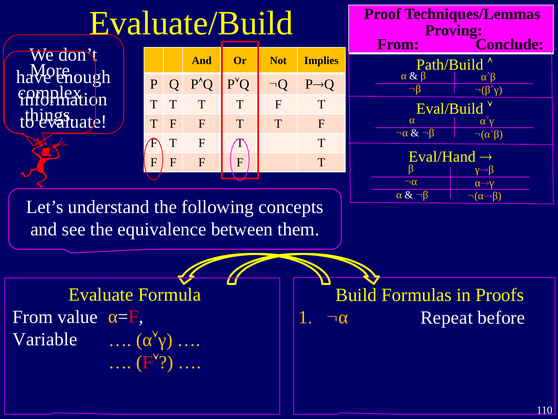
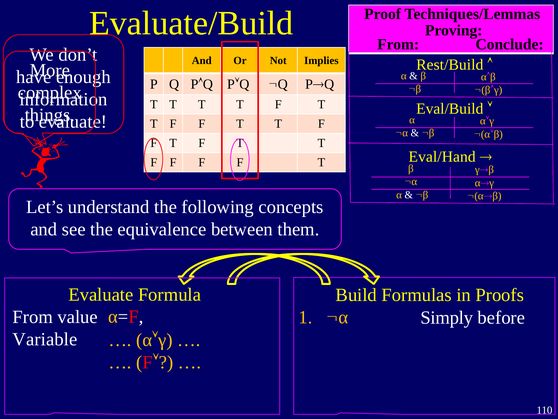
Path/Build: Path/Build -> Rest/Build (450, 65)
Repeat: Repeat -> Simply (447, 317)
